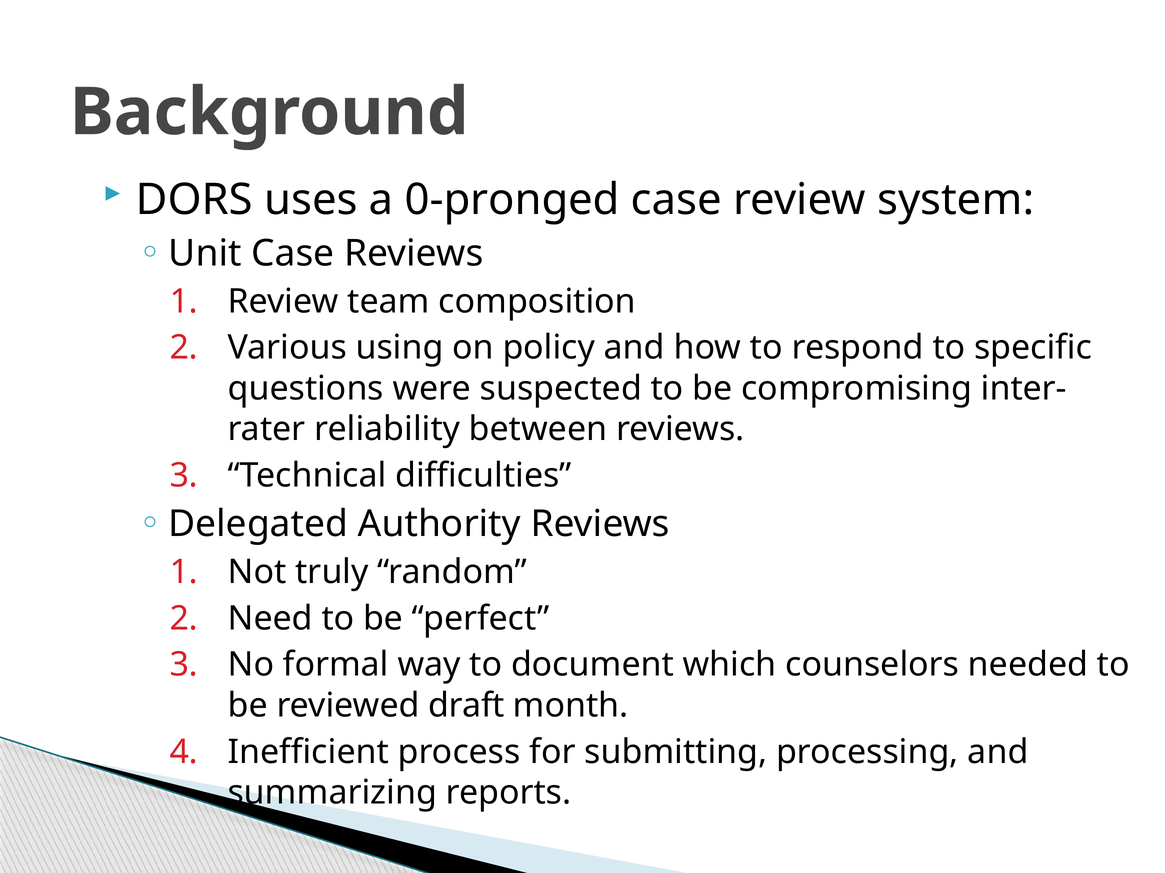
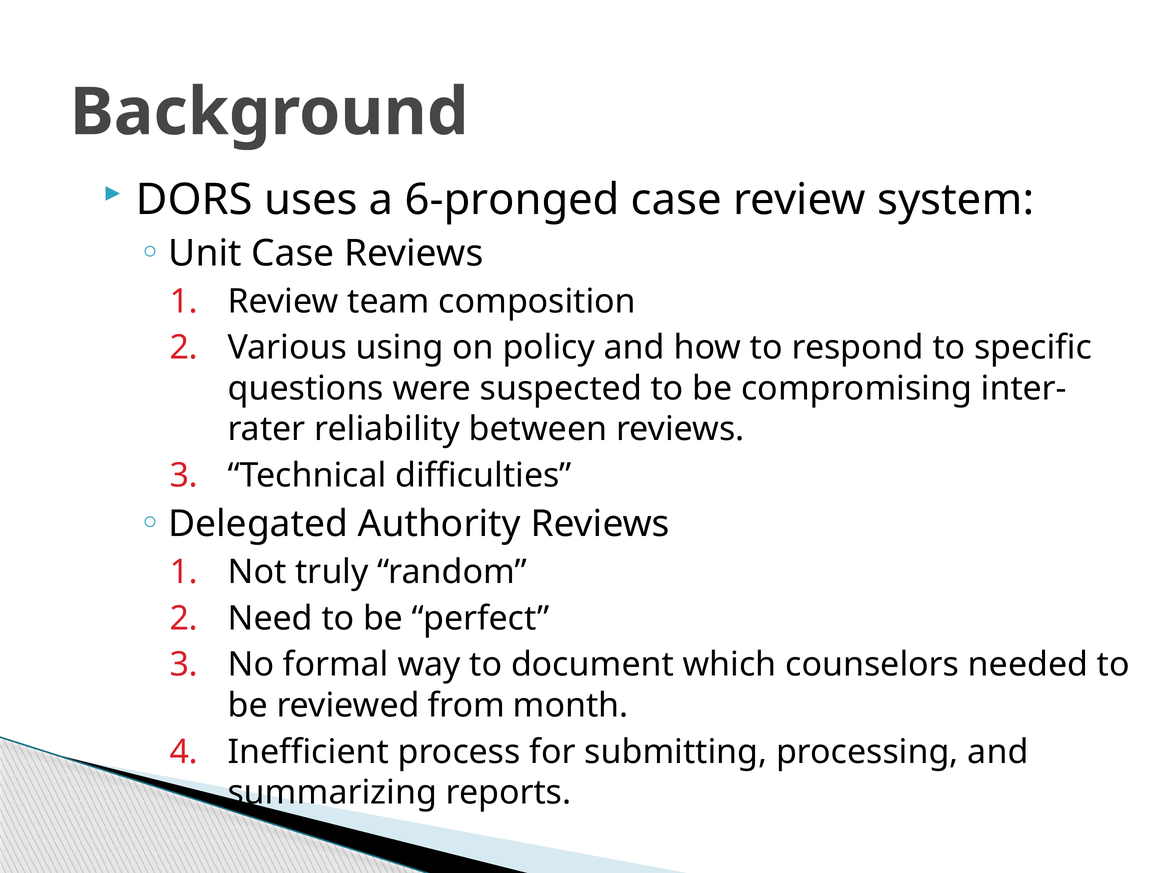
0-pronged: 0-pronged -> 6-pronged (512, 200)
draft: draft -> from (466, 706)
